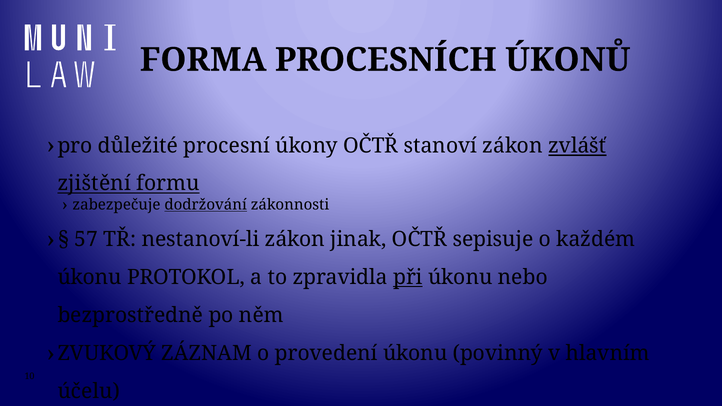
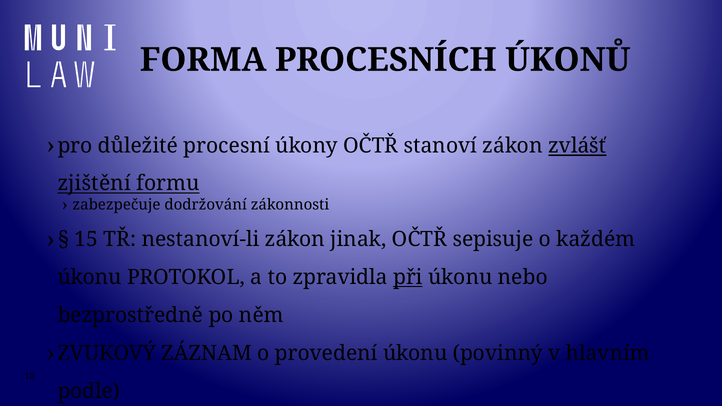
dodržování underline: present -> none (206, 205)
57: 57 -> 15 (86, 240)
účelu: účelu -> podle (89, 391)
